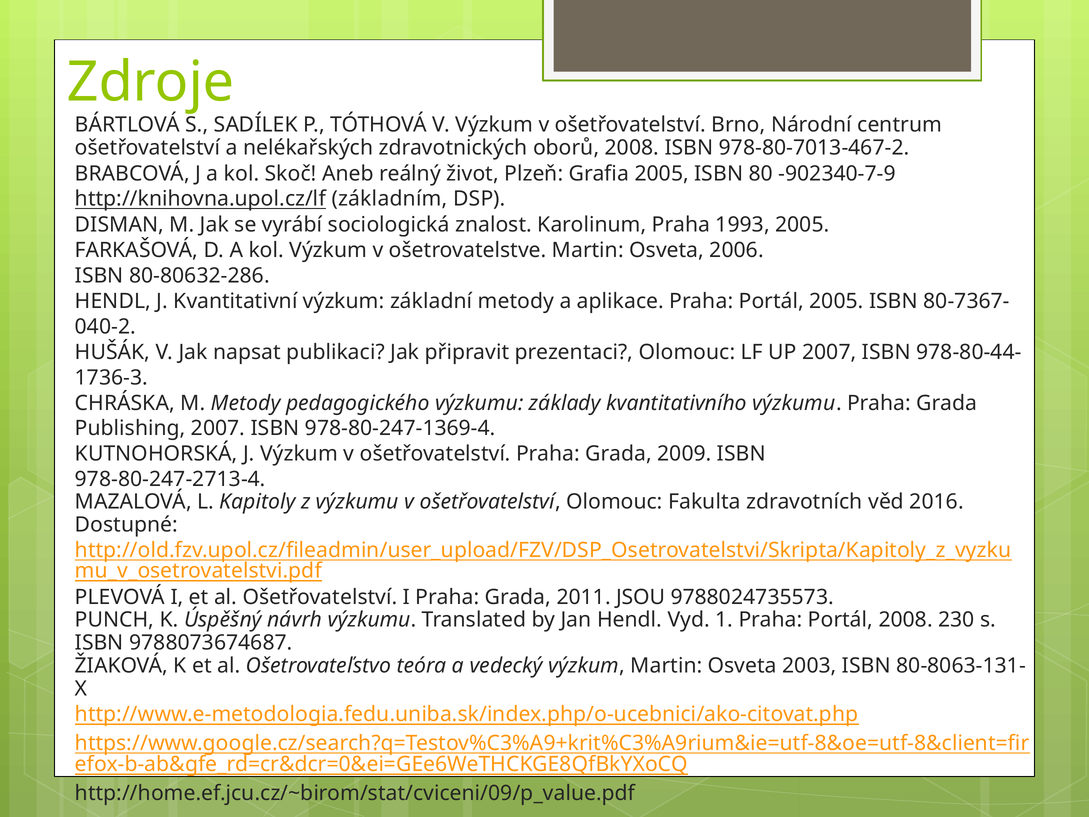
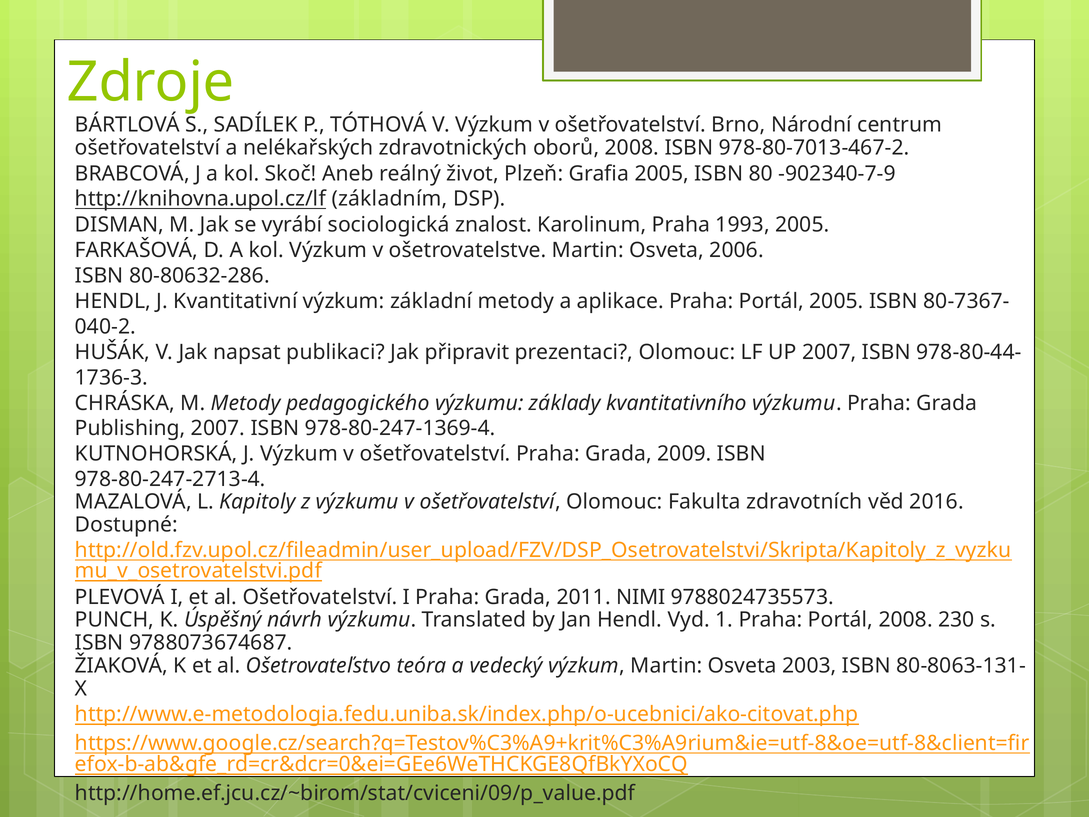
JSOU: JSOU -> NIMI (641, 597)
